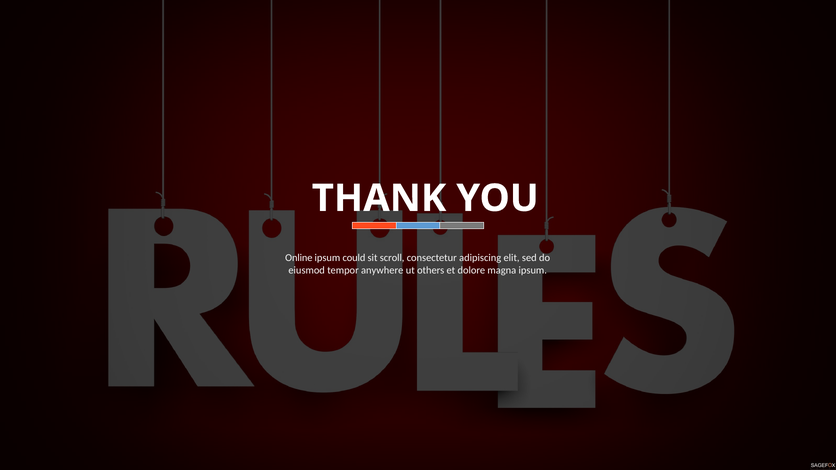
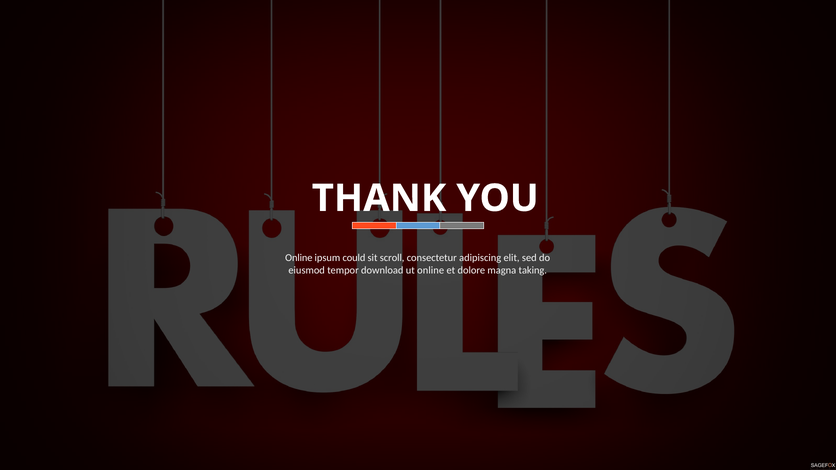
anywhere: anywhere -> download (382, 271)
ut others: others -> online (431, 271)
magna ipsum: ipsum -> taking (533, 271)
